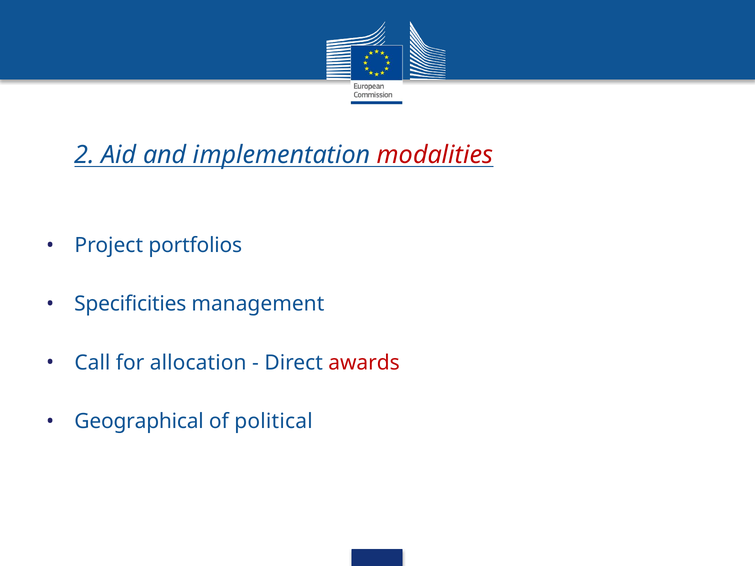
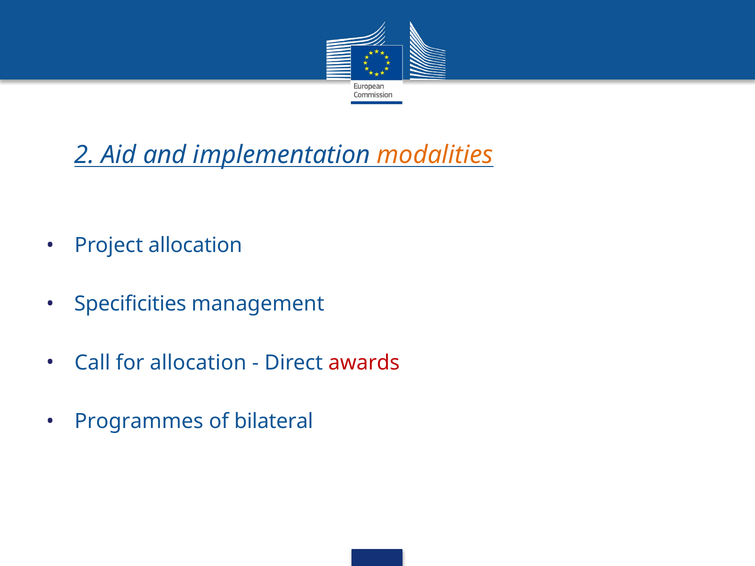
modalities colour: red -> orange (435, 155)
Project portfolios: portfolios -> allocation (195, 245)
Geographical: Geographical -> Programmes (139, 422)
political: political -> bilateral (274, 422)
